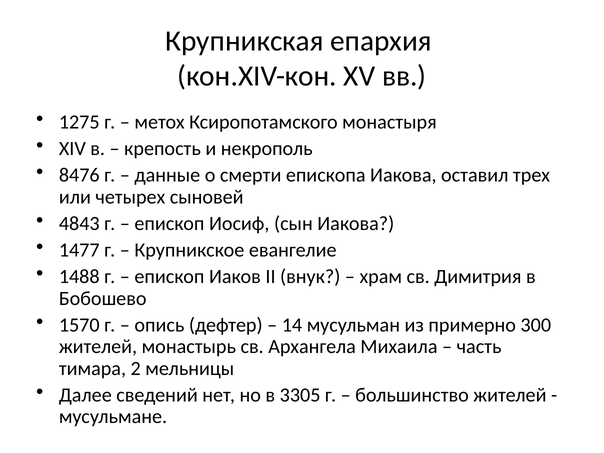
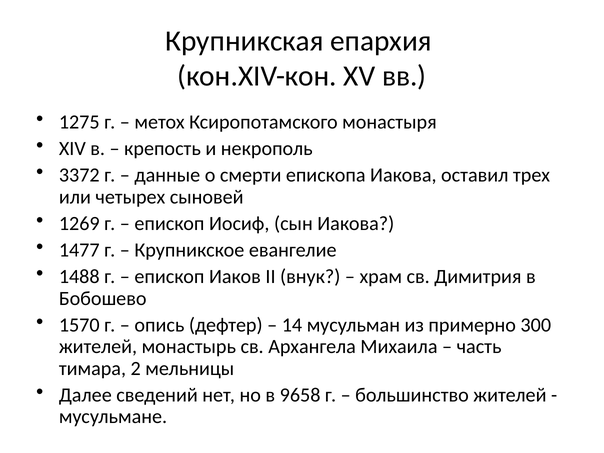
8476: 8476 -> 3372 (79, 175)
4843: 4843 -> 1269 (79, 224)
3305: 3305 -> 9658 (300, 395)
